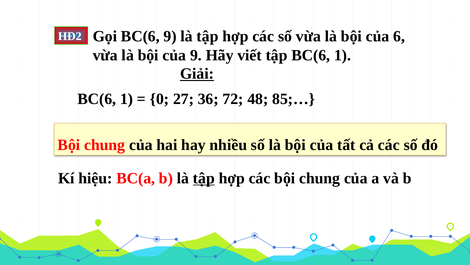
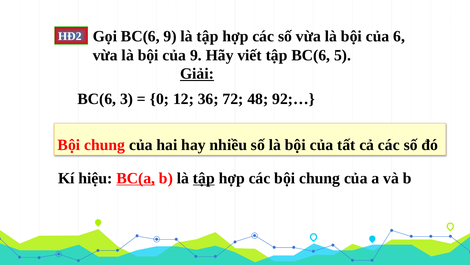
tập BC(6 1: 1 -> 5 (343, 55)
1: 1 -> 3 (127, 99)
27: 27 -> 12 (183, 99)
85;…: 85;… -> 92;… (294, 99)
BC(a underline: none -> present (136, 178)
